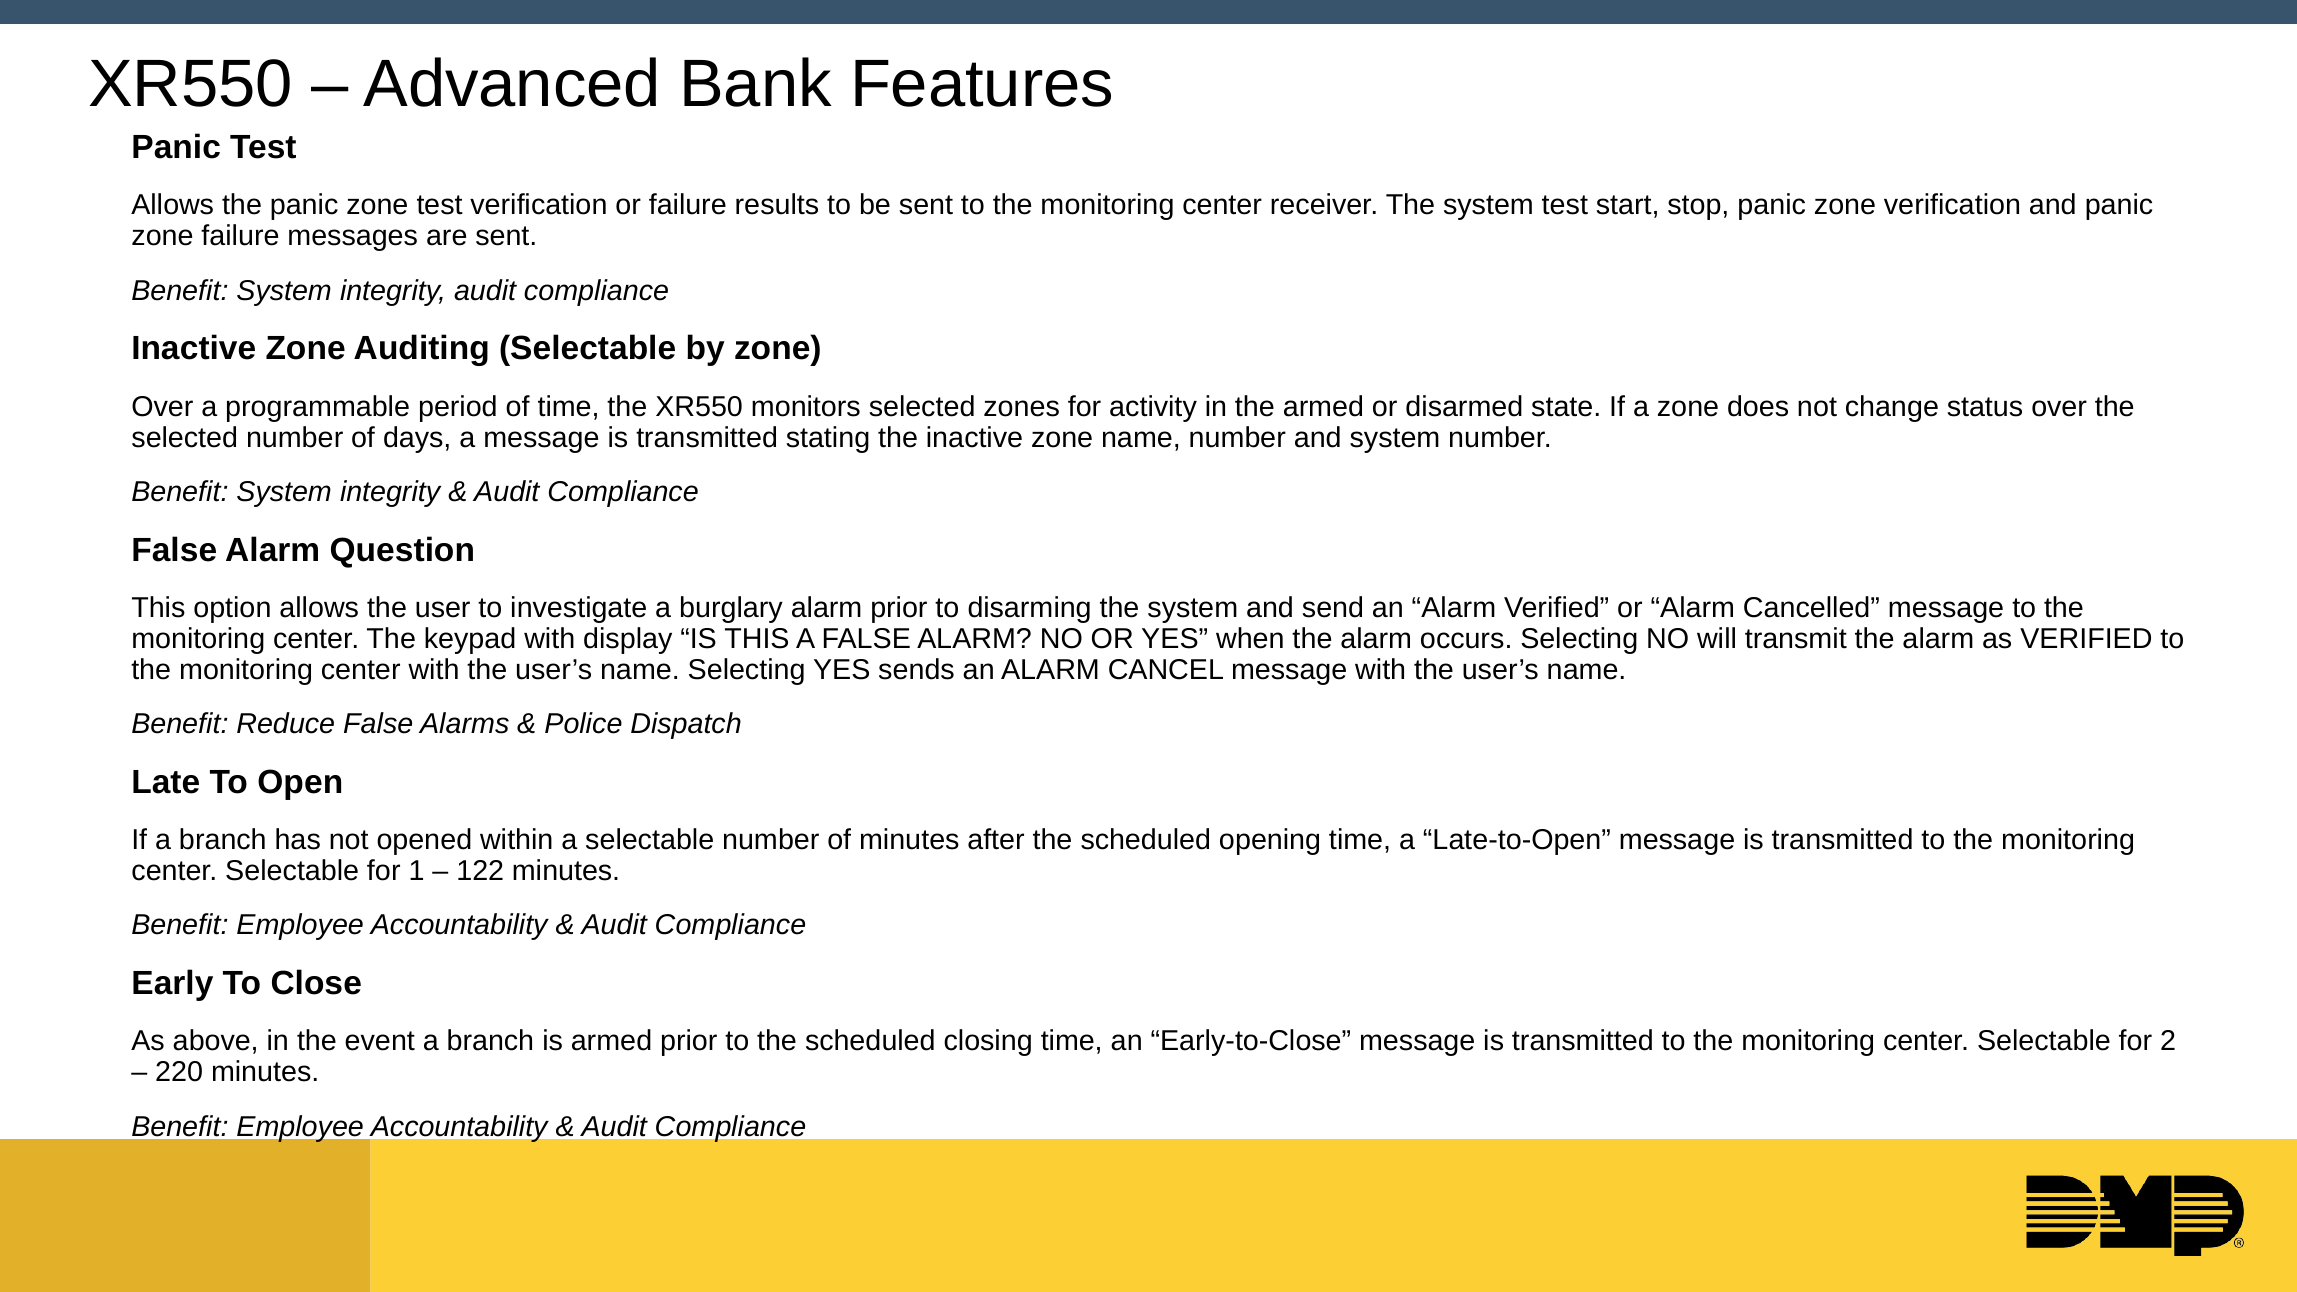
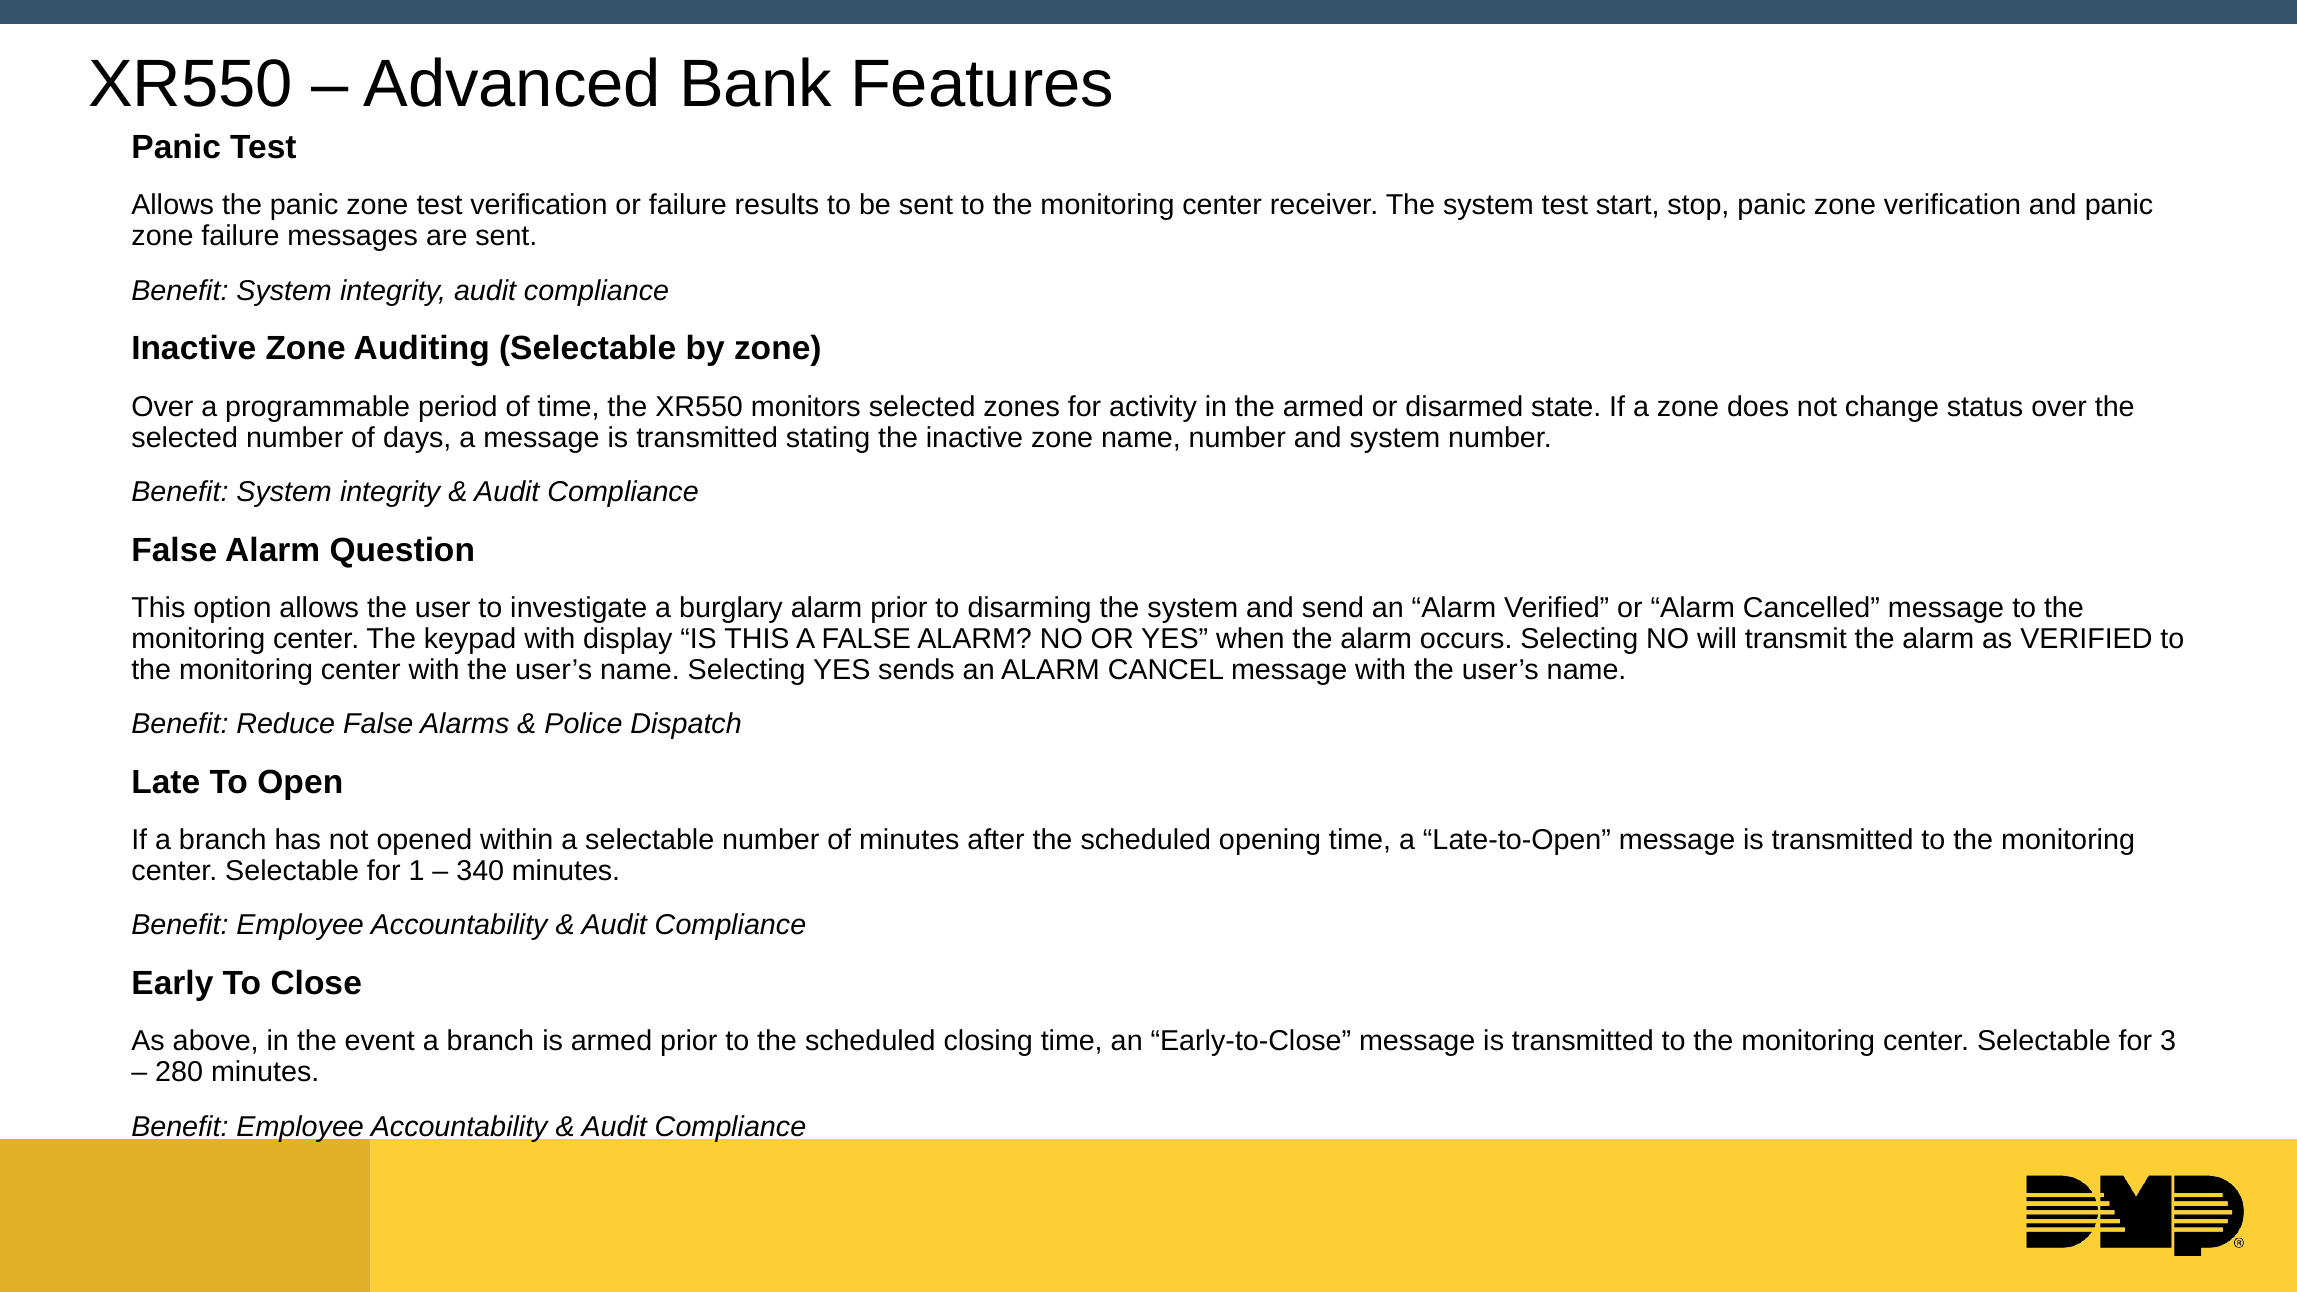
122: 122 -> 340 (480, 871)
2: 2 -> 3 (2168, 1041)
220: 220 -> 280 (179, 1072)
